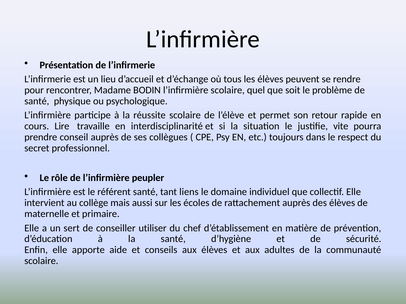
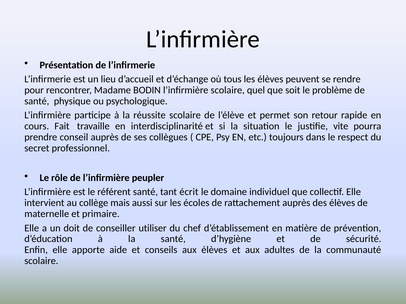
Lire: Lire -> Fait (62, 126)
liens: liens -> écrit (189, 192)
sert: sert -> doit (72, 228)
